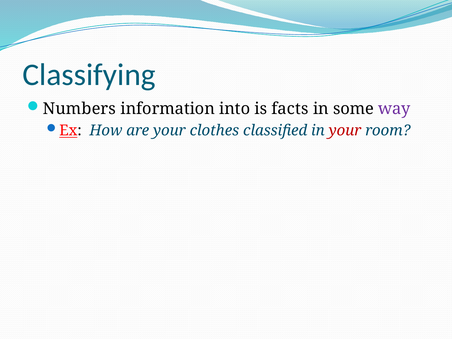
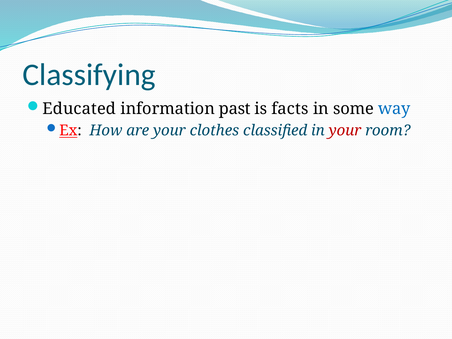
Numbers: Numbers -> Educated (79, 109)
into: into -> past (235, 109)
way colour: purple -> blue (394, 109)
